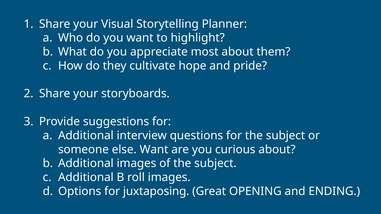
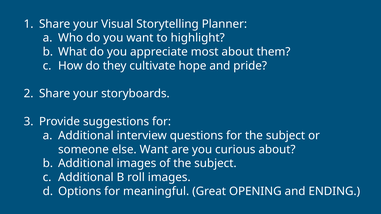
juxtaposing: juxtaposing -> meaningful (156, 192)
